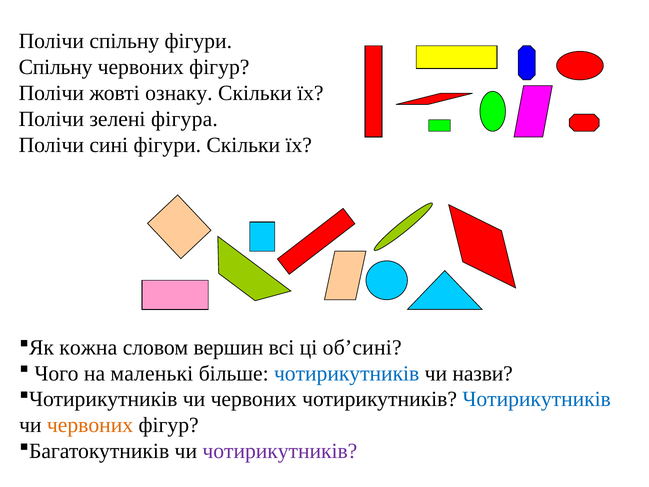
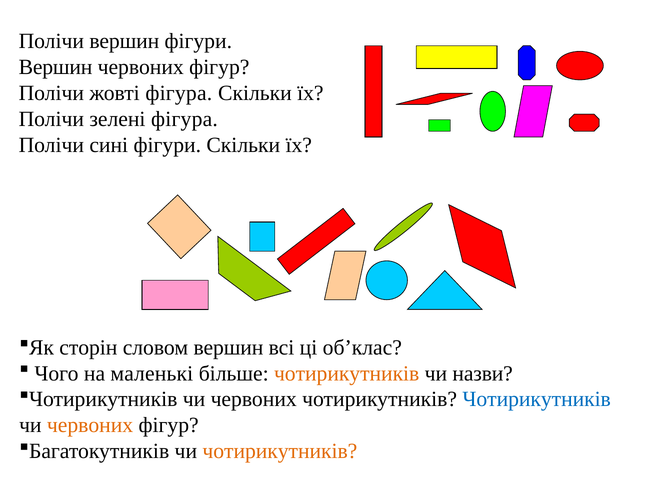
Полічи спільну: спільну -> вершин (124, 41)
Спільну: Спільну -> Вершин (56, 67)
жовті ознаку: ознаку -> фігура (179, 93)
кожна: кожна -> сторін (88, 347)
об’сині: об’сині -> об’клас (362, 347)
чотирикутників colour: blue -> orange (347, 373)
чотирикутників colour: purple -> orange (280, 451)
